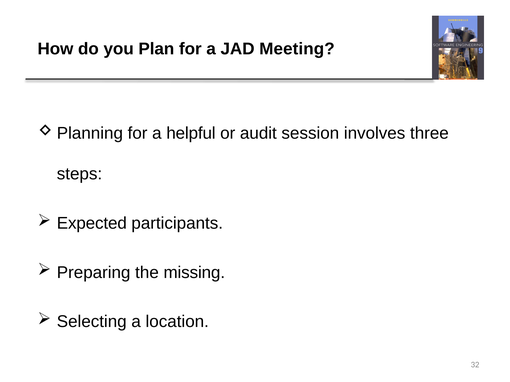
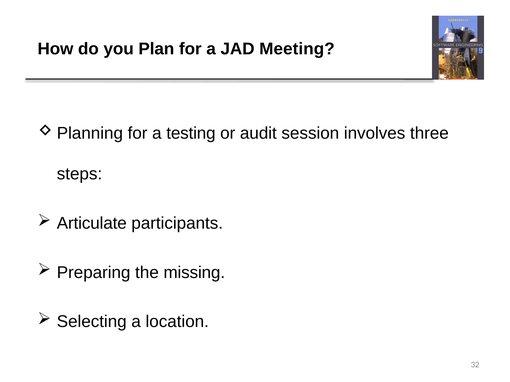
helpful: helpful -> testing (191, 133)
Expected: Expected -> Articulate (92, 224)
